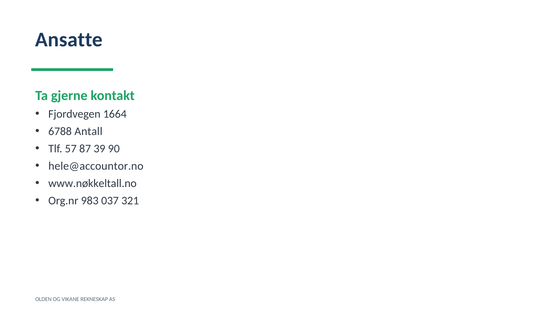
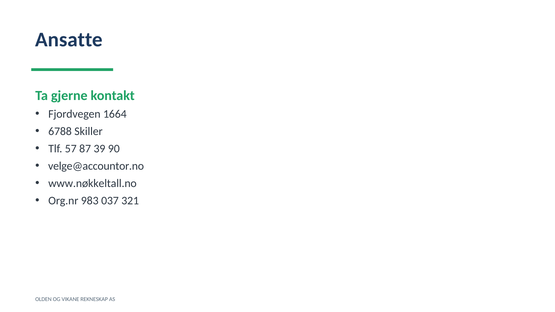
Antall: Antall -> Skiller (89, 131)
hele@accountor.no: hele@accountor.no -> velge@accountor.no (96, 166)
